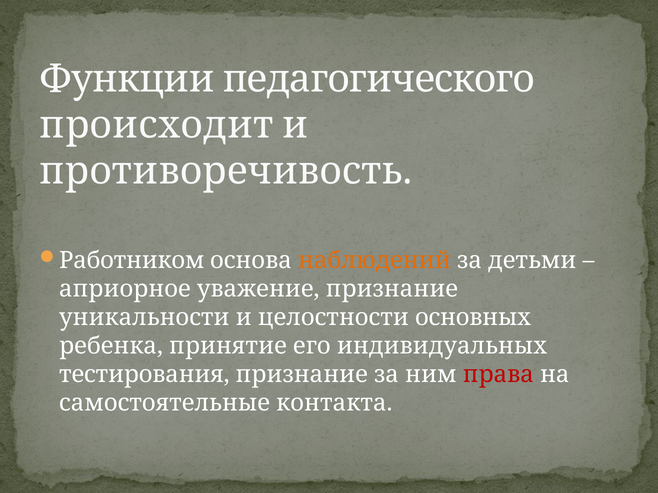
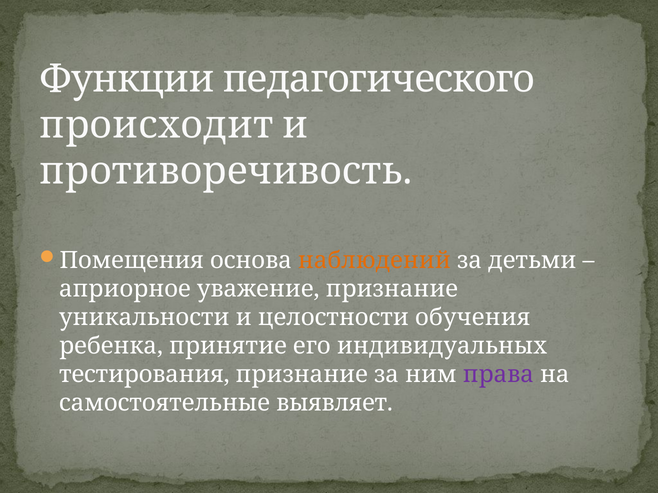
Работником: Работником -> Помещения (132, 261)
основных: основных -> обучения (473, 318)
права colour: red -> purple (498, 375)
контакта: контакта -> выявляет (335, 403)
